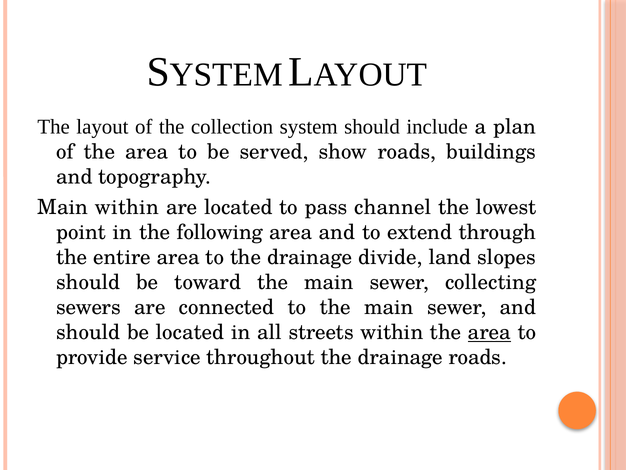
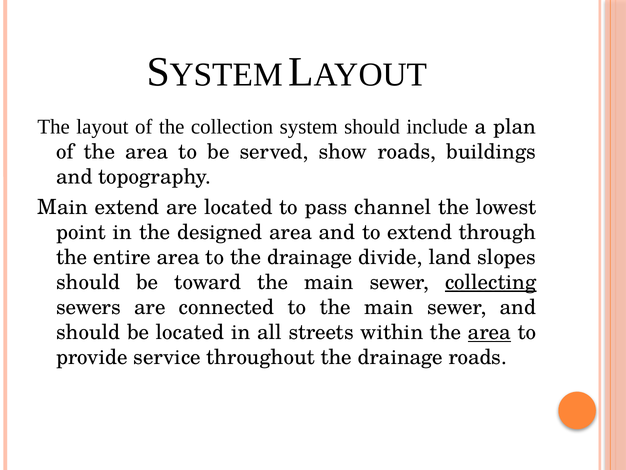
Main within: within -> extend (127, 207)
following: following -> designed (220, 232)
collecting underline: none -> present (491, 282)
